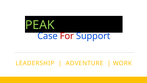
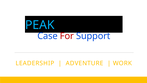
PEAK colour: light green -> light blue (40, 25)
